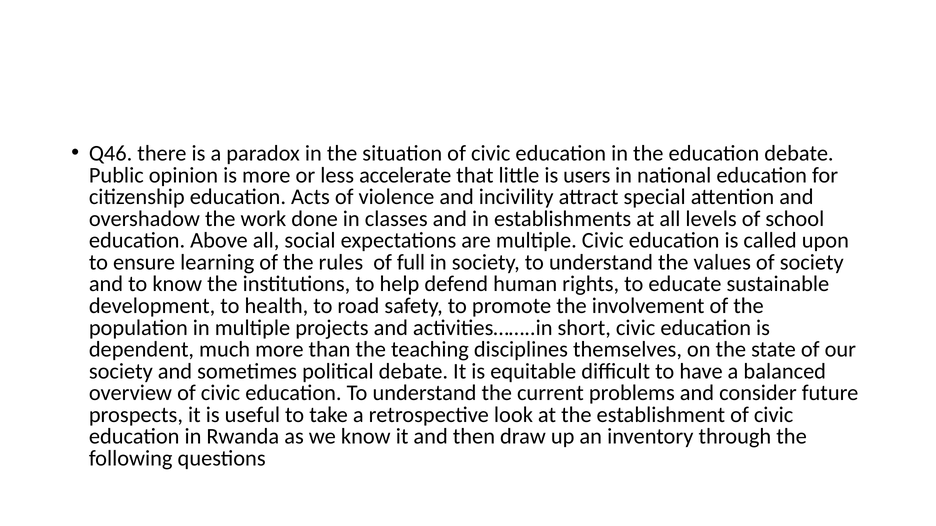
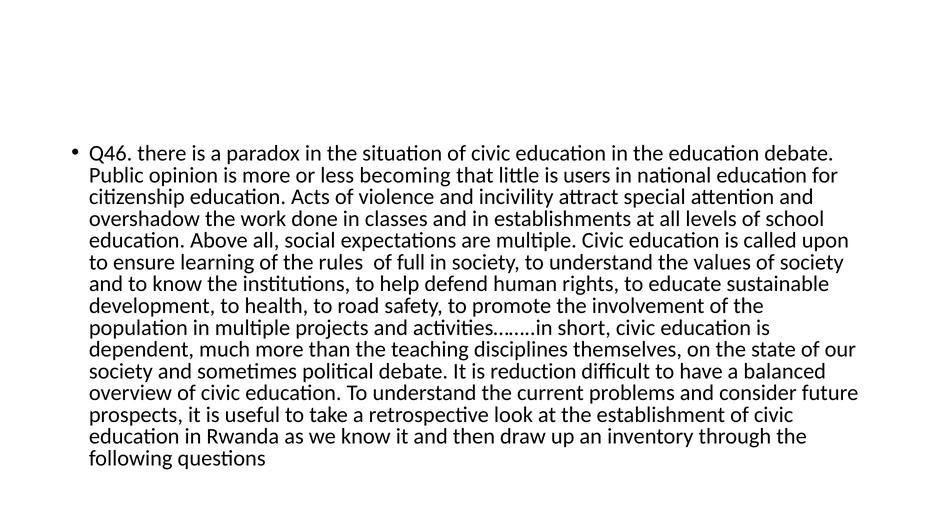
accelerate: accelerate -> becoming (405, 175)
equitable: equitable -> reduction (533, 371)
